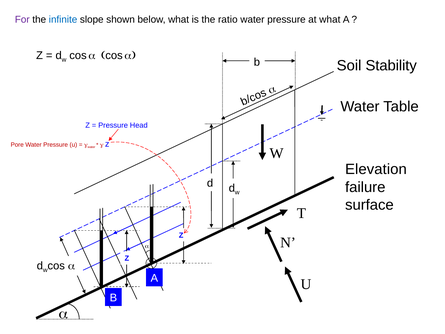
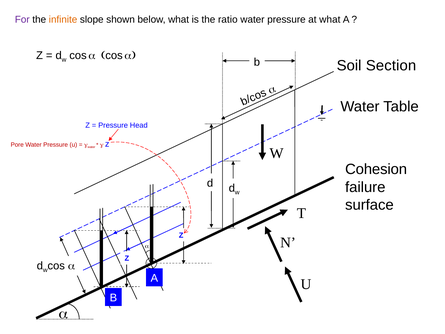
infinite colour: blue -> orange (63, 20)
Stability: Stability -> Section (391, 65)
Elevation: Elevation -> Cohesion (376, 169)
